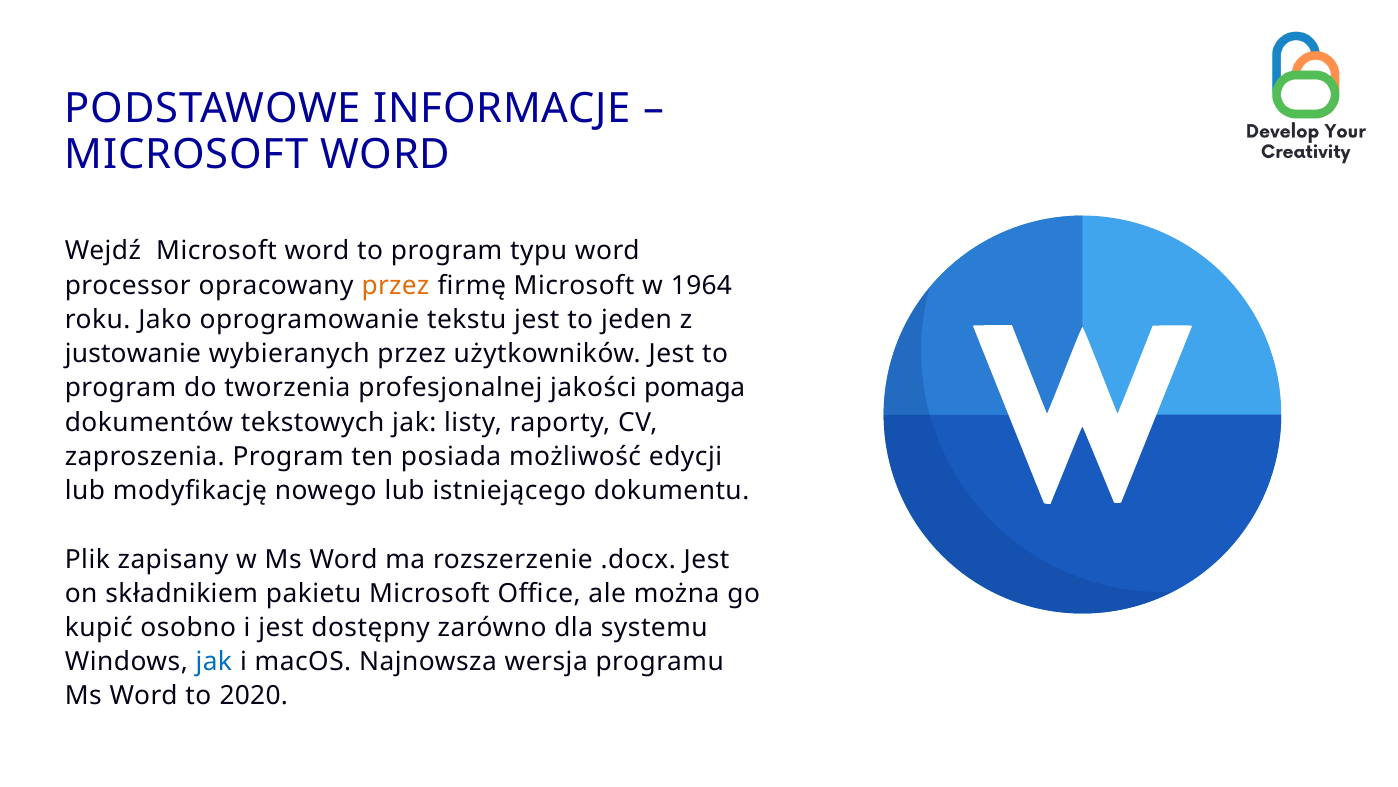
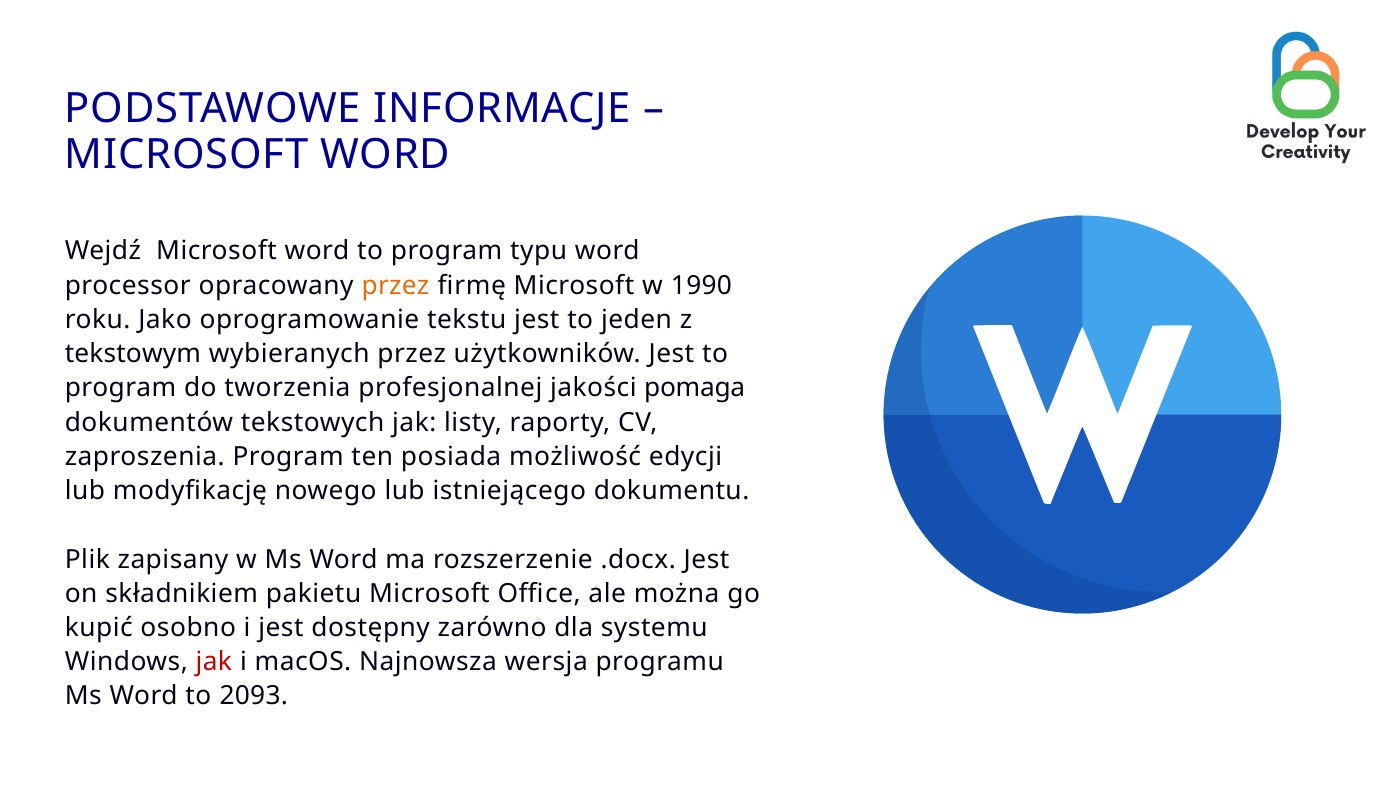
1964: 1964 -> 1990 (701, 285)
justowanie: justowanie -> tekstowym (133, 354)
jak colour: blue -> red (214, 662)
2020: 2020 -> 2093 (254, 696)
